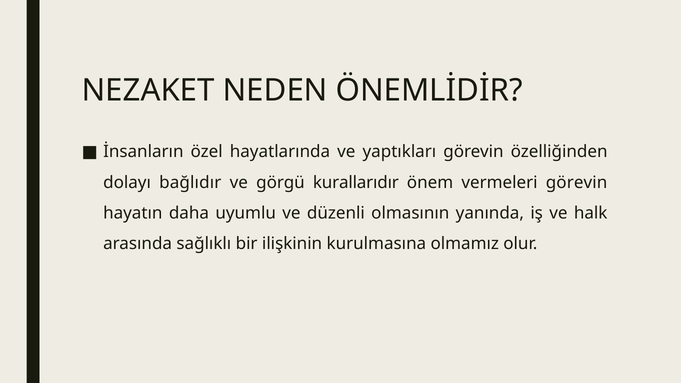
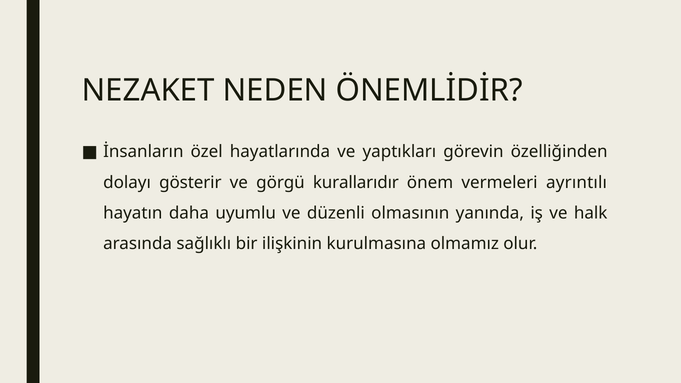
bağlıdır: bağlıdır -> gösterir (190, 183)
vermeleri görevin: görevin -> ayrıntılı (577, 183)
